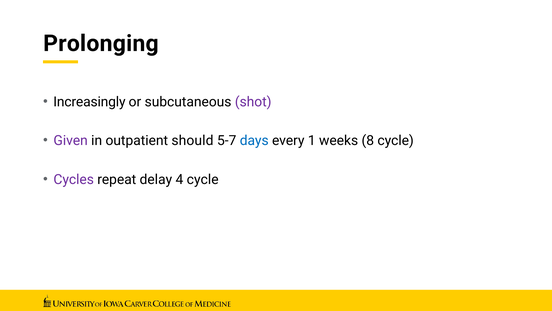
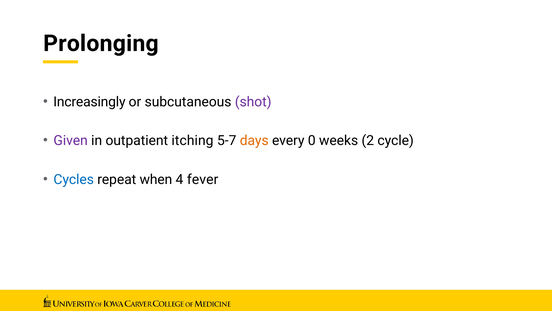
should: should -> itching (192, 141)
days colour: blue -> orange (254, 141)
1: 1 -> 0 (312, 141)
8: 8 -> 2 (368, 141)
Cycles colour: purple -> blue (74, 179)
delay: delay -> when (156, 179)
4 cycle: cycle -> fever (203, 179)
